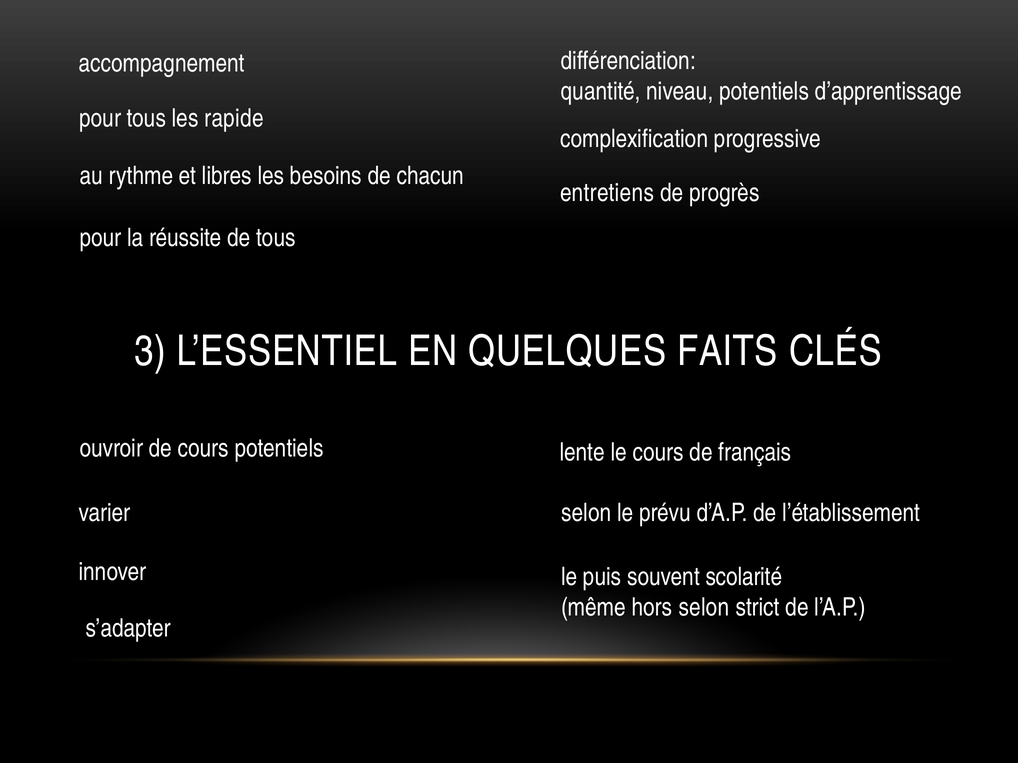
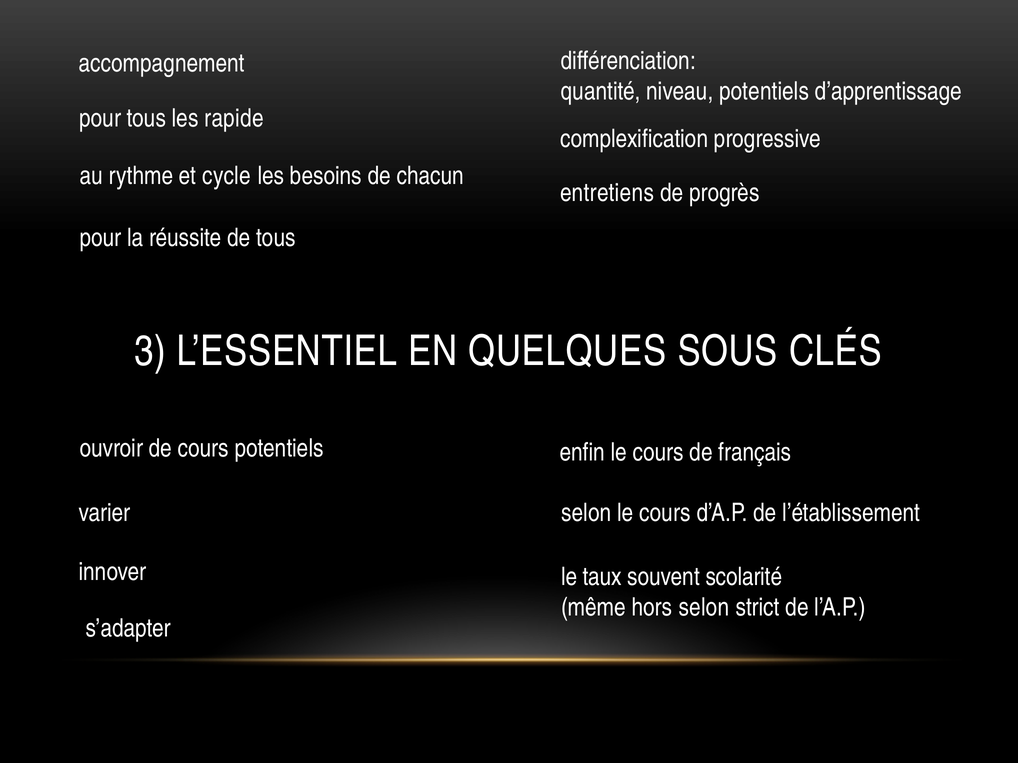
libres: libres -> cycle (227, 176)
FAITS: FAITS -> SOUS (728, 352)
lente: lente -> enfin (582, 453)
selon le prévu: prévu -> cours (665, 513)
puis: puis -> taux (602, 577)
